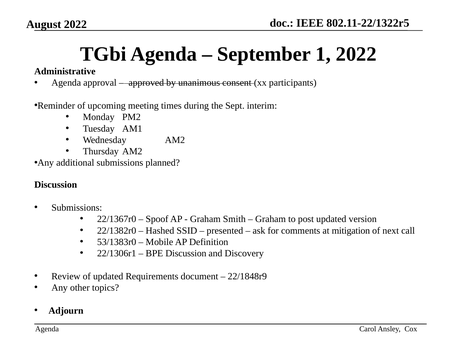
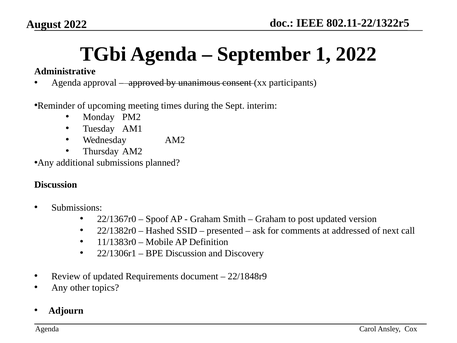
mitigation: mitigation -> addressed (351, 230)
53/1383r0: 53/1383r0 -> 11/1383r0 (117, 242)
